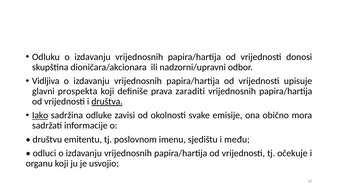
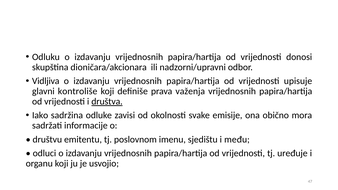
prospekta: prospekta -> kontroliše (78, 91)
zaraditi: zaraditi -> važenja (190, 91)
Iako underline: present -> none (40, 115)
očekuje: očekuje -> uređuje (292, 153)
